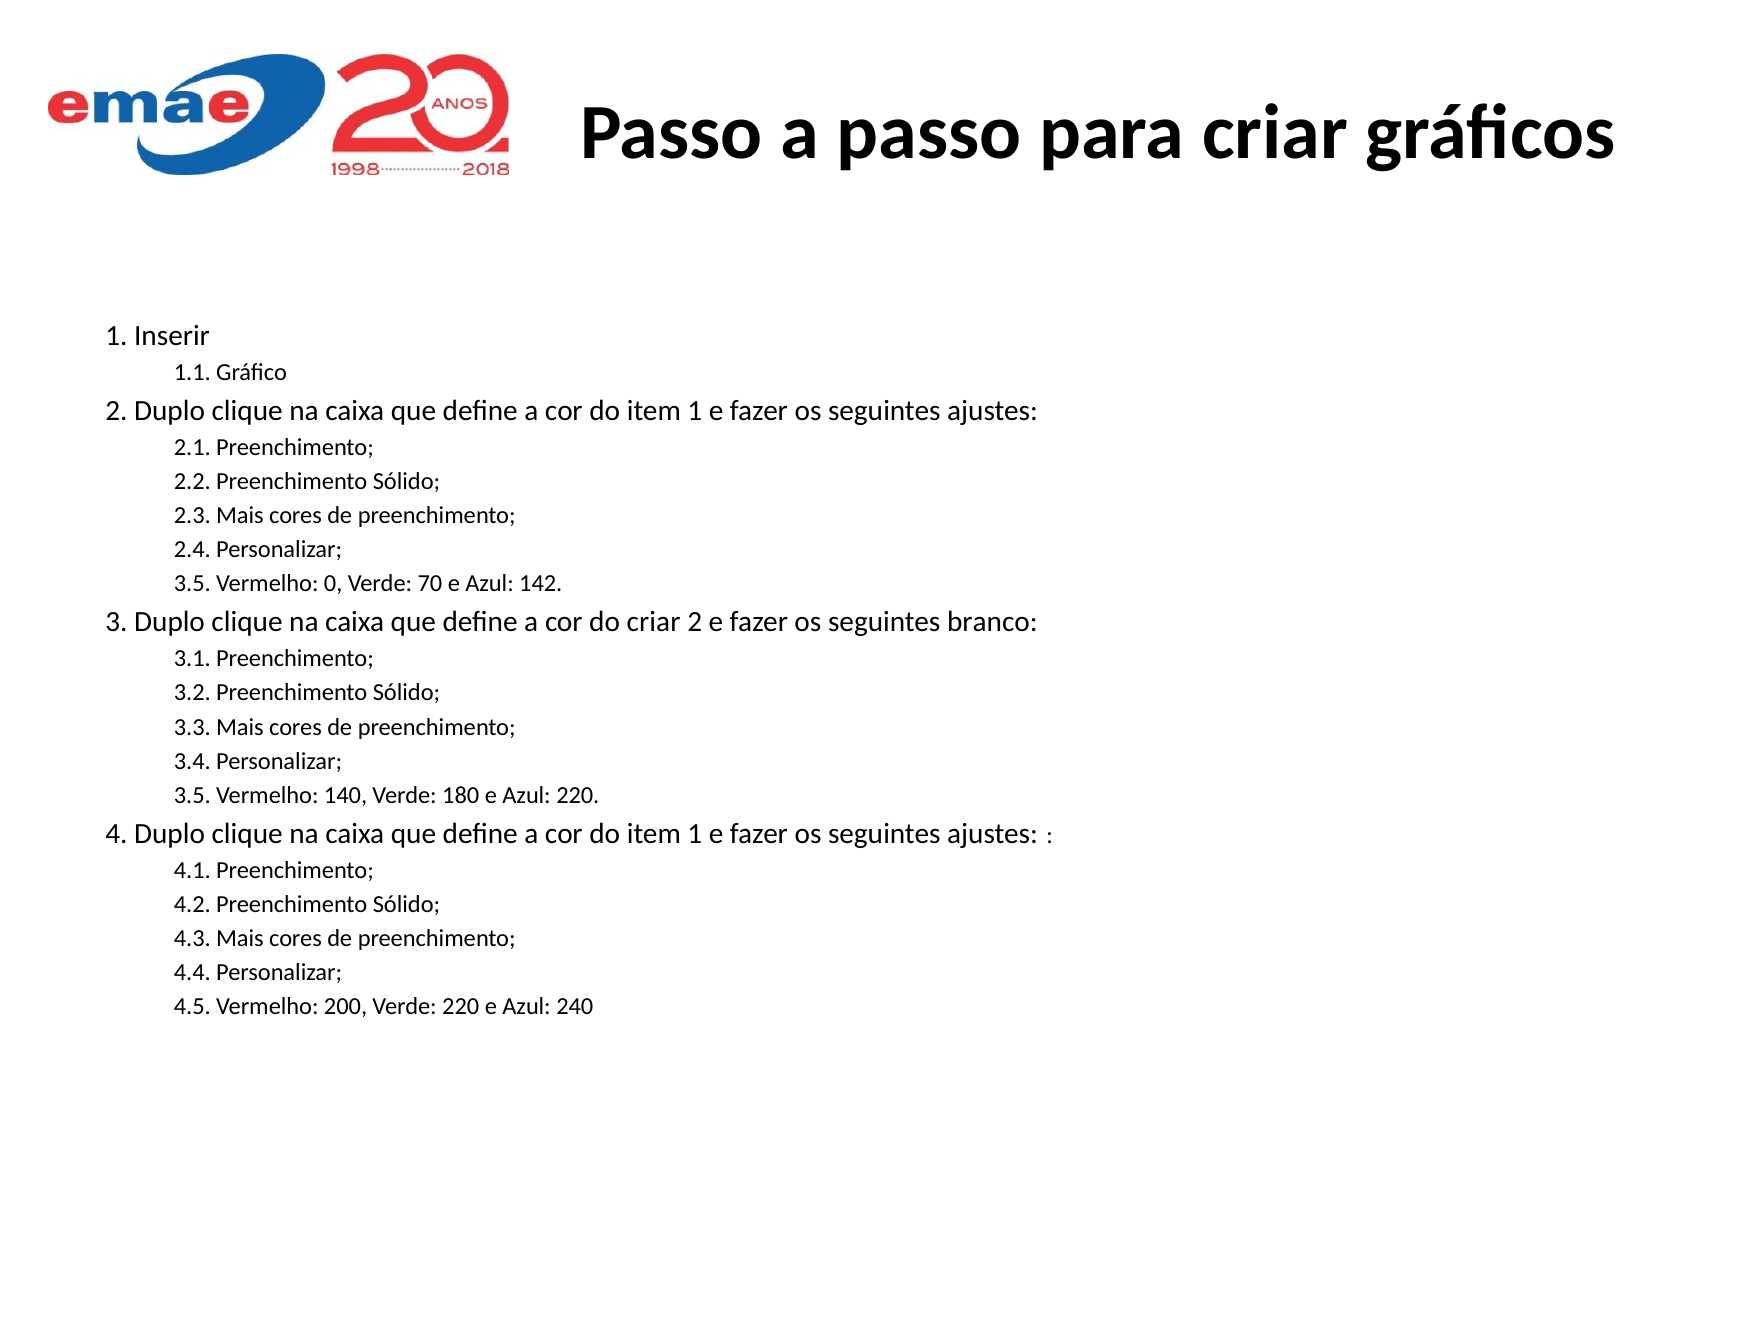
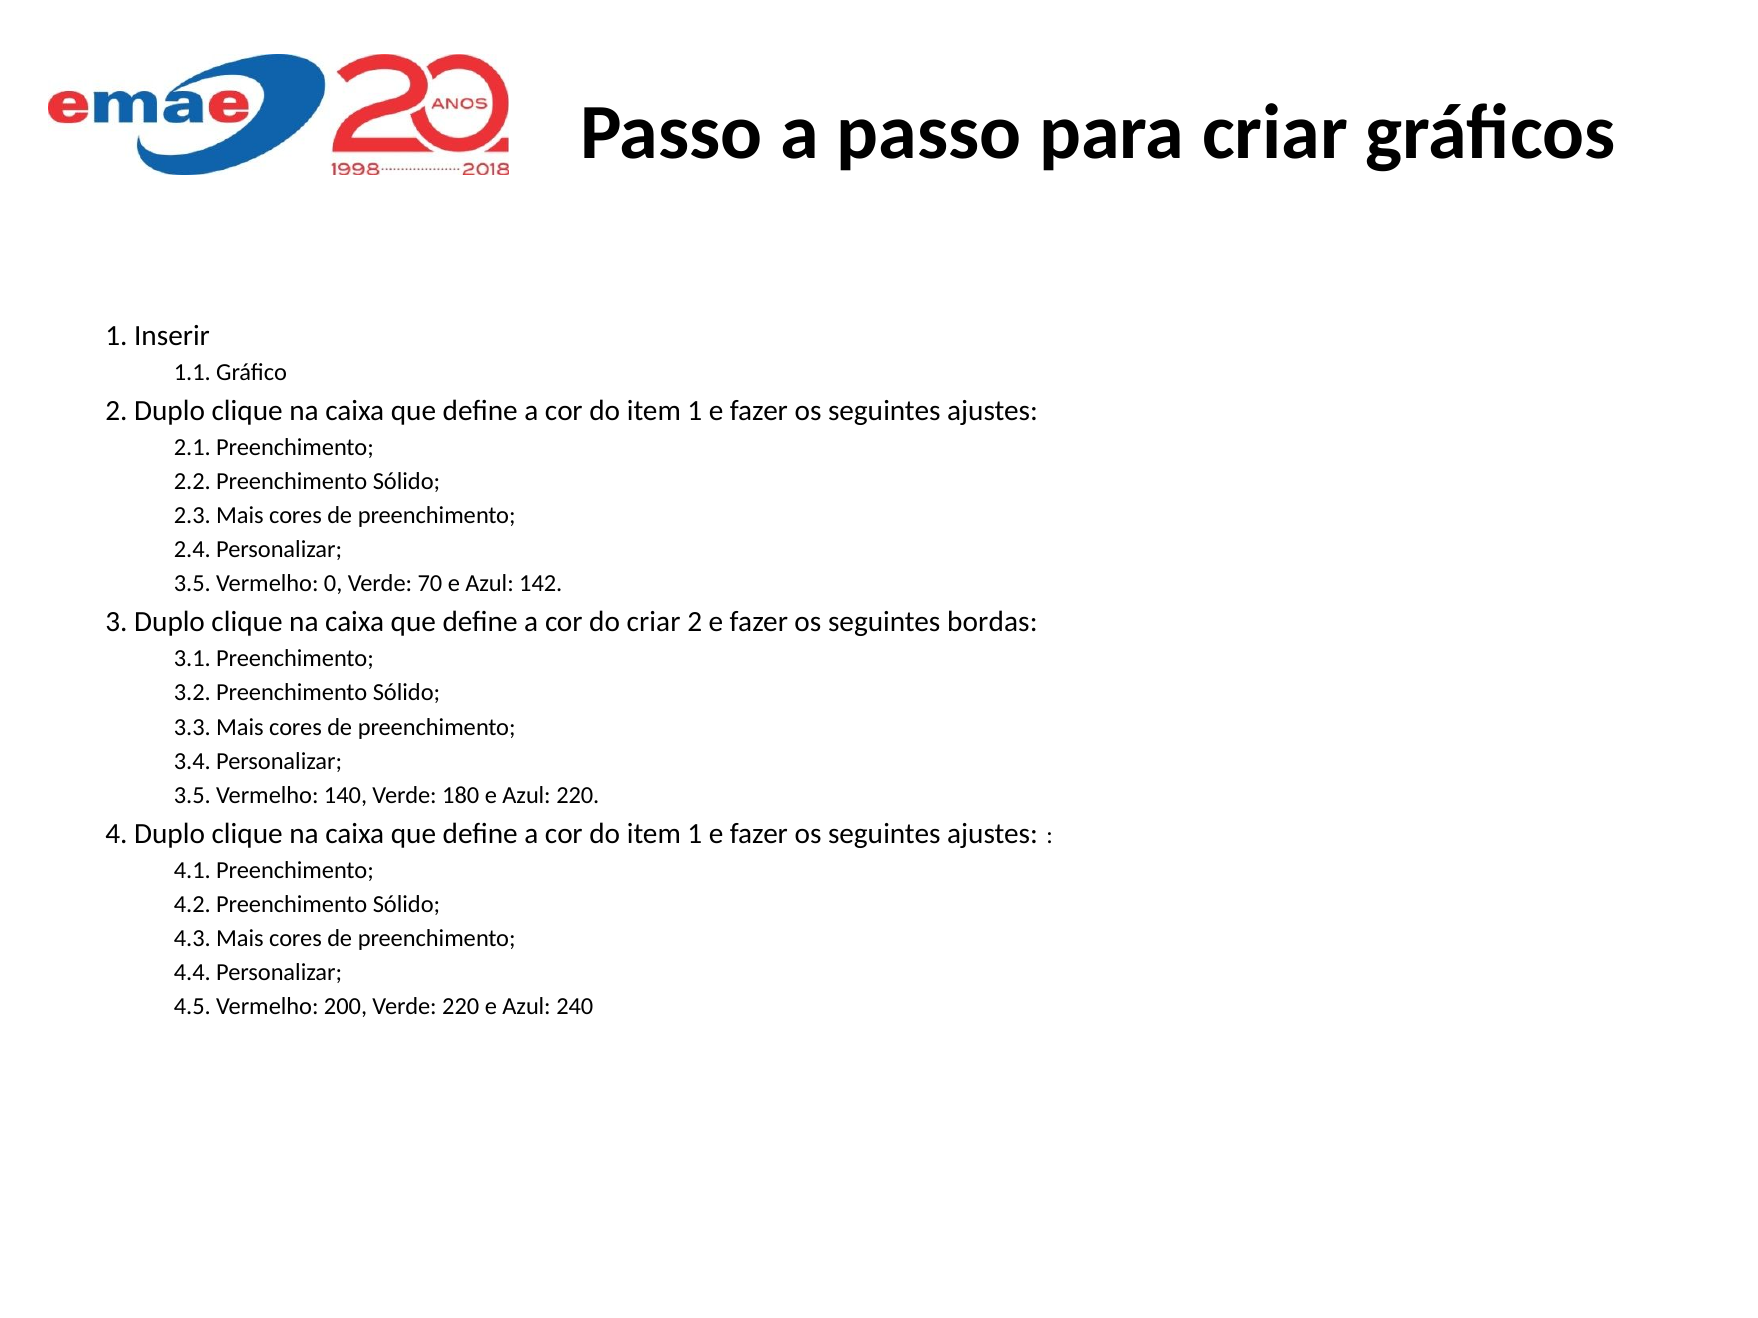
branco: branco -> bordas (992, 622)
